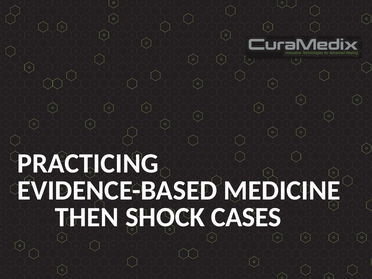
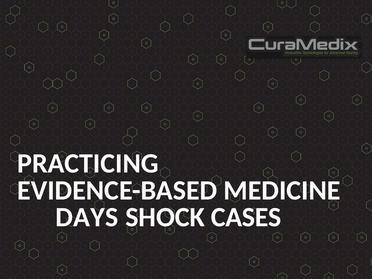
THEN: THEN -> DAYS (87, 217)
